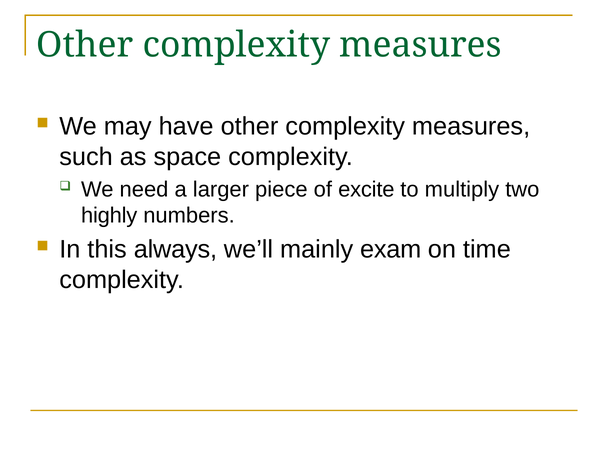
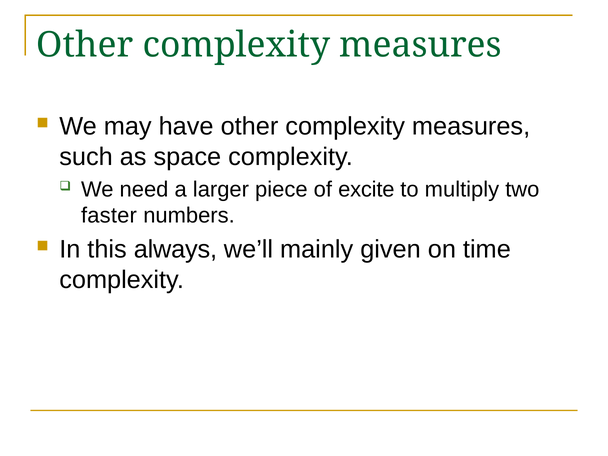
highly: highly -> faster (109, 216)
exam: exam -> given (391, 249)
